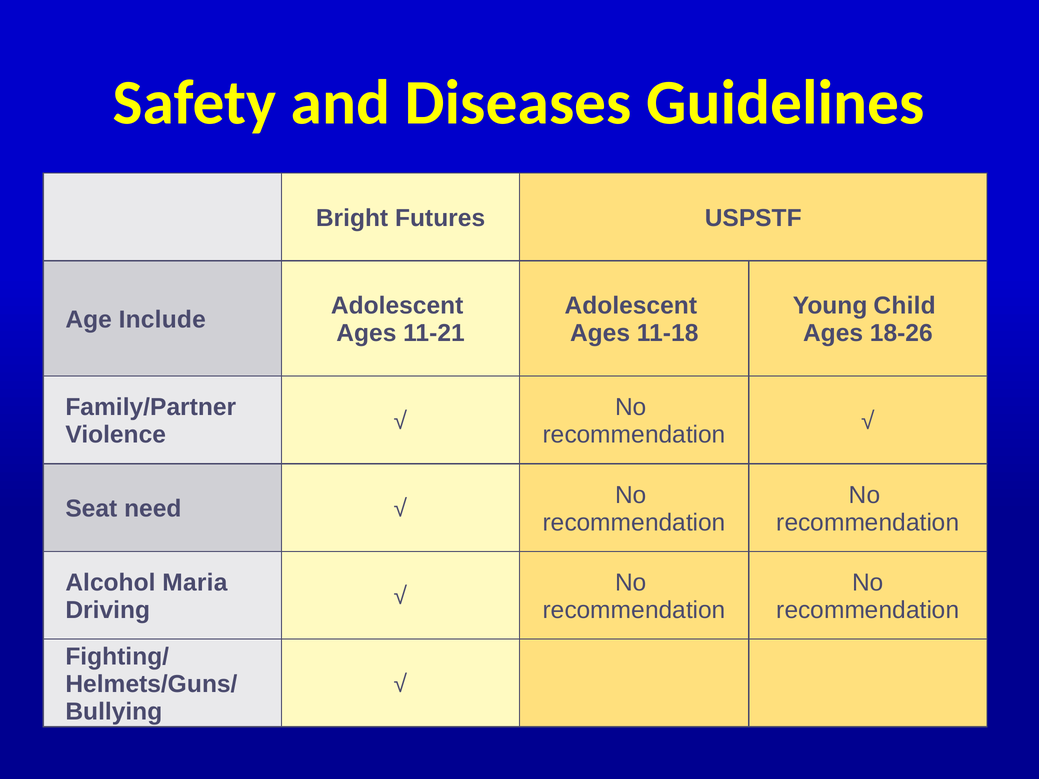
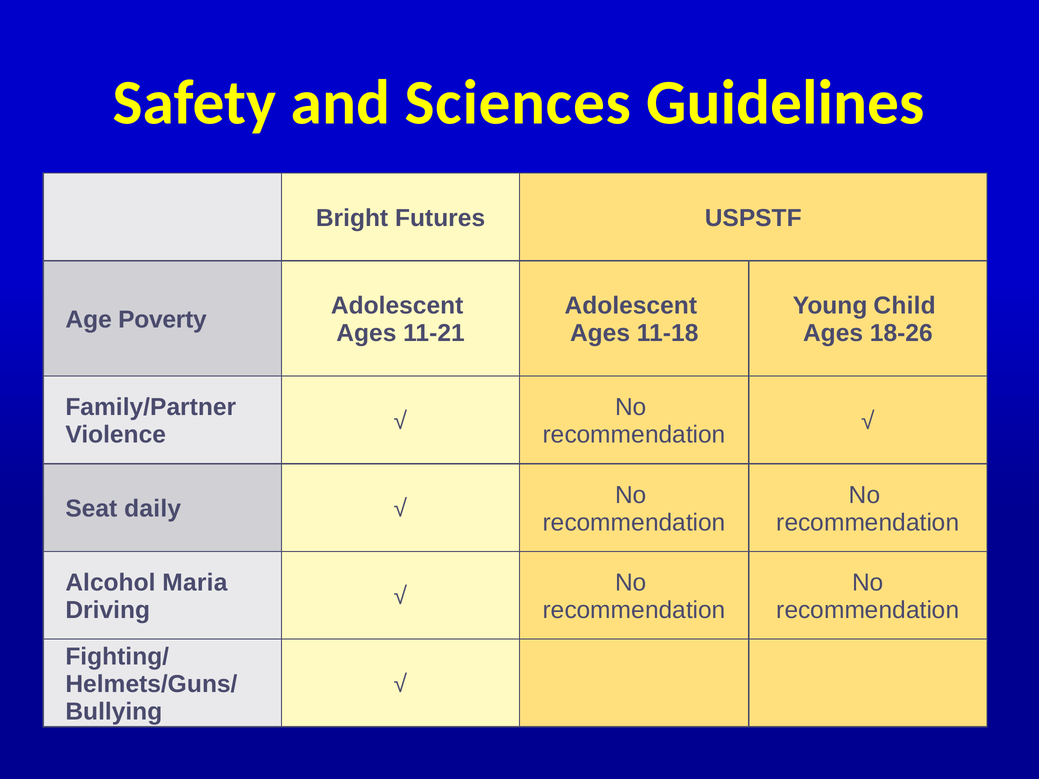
Diseases: Diseases -> Sciences (518, 103)
Include: Include -> Poverty (162, 320)
need: need -> daily (153, 509)
